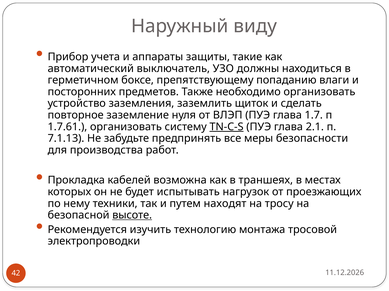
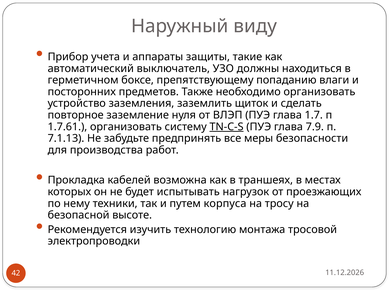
2.1: 2.1 -> 7.9 (315, 127)
находят: находят -> корпуса (225, 204)
высоте underline: present -> none (132, 216)
